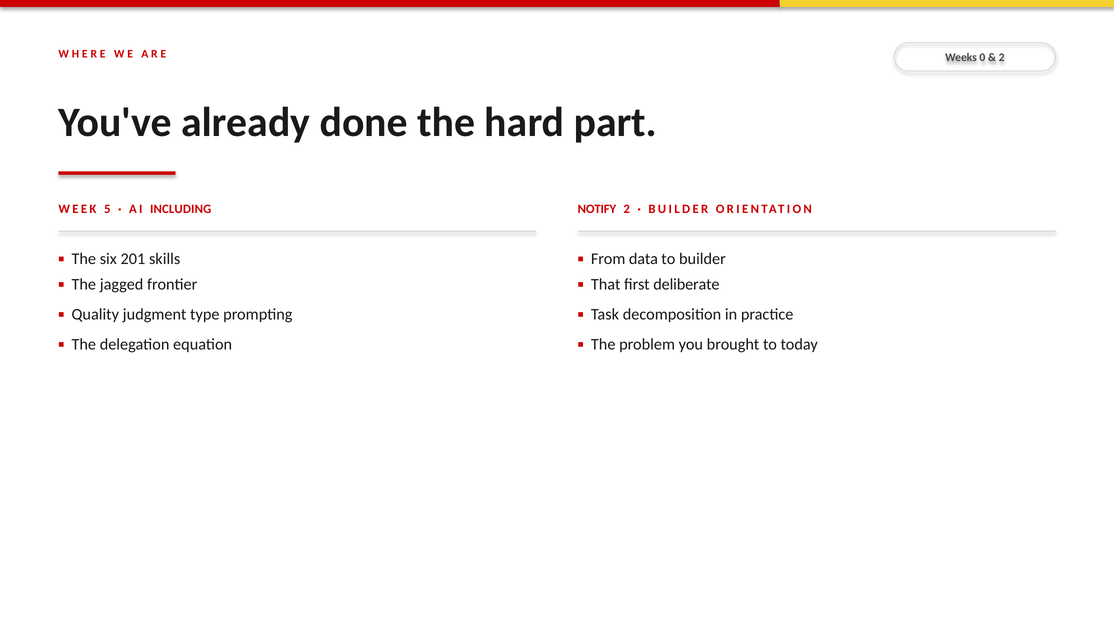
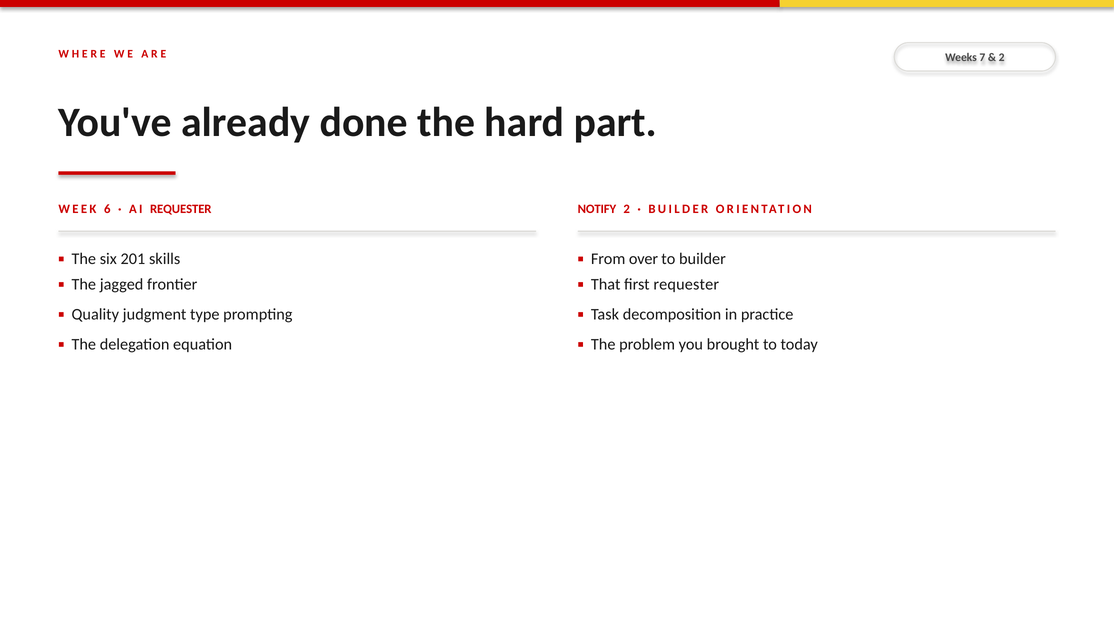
0: 0 -> 7 (982, 58)
5: 5 -> 6 (107, 209)
AI INCLUDING: INCLUDING -> REQUESTER (181, 209)
data: data -> over (643, 259)
first deliberate: deliberate -> requester (686, 284)
